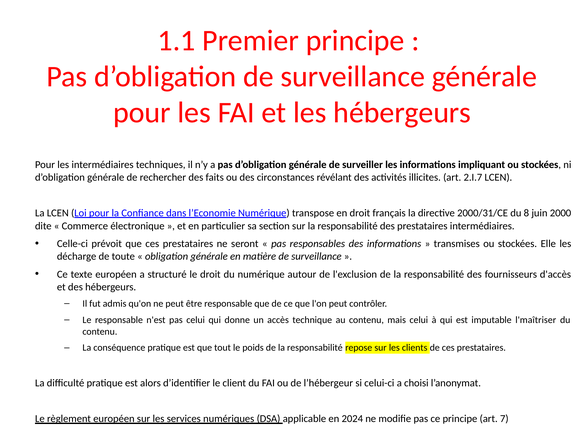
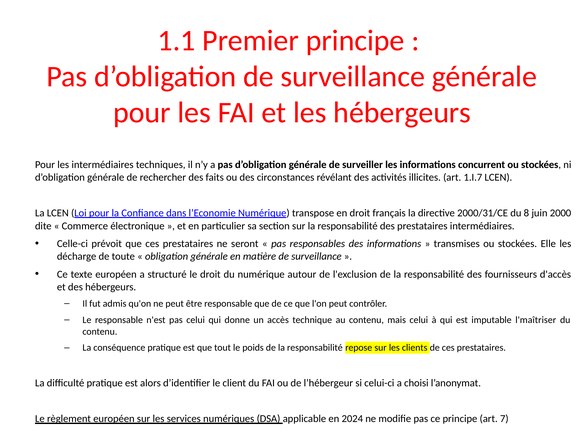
impliquant: impliquant -> concurrent (482, 165)
2.I.7: 2.I.7 -> 1.I.7 (473, 177)
